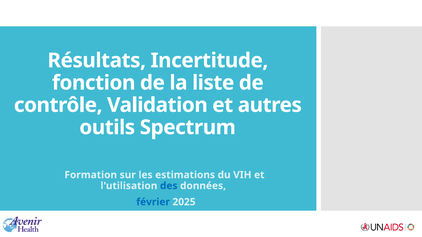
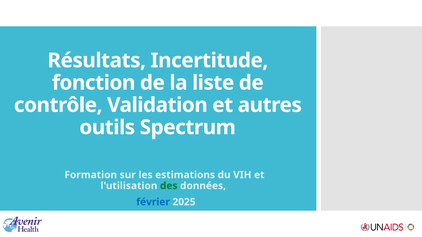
des colour: blue -> green (169, 186)
